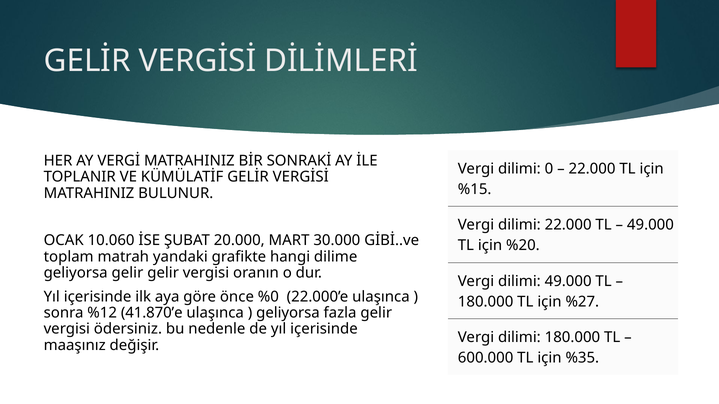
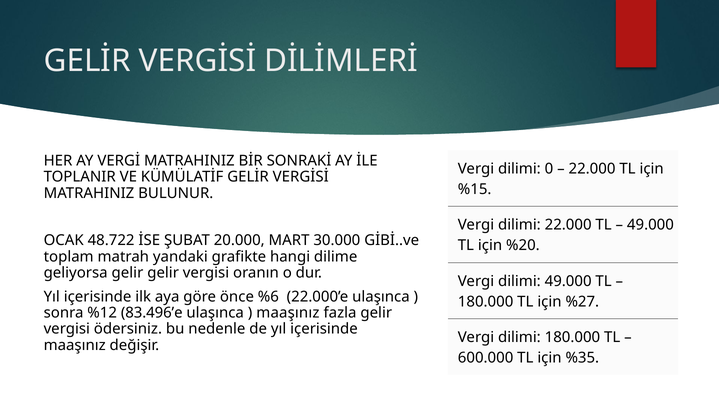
10.060: 10.060 -> 48.722 (111, 241)
%0: %0 -> %6 (268, 297)
41.870’e: 41.870’e -> 83.496’e (152, 313)
geliyorsa: geliyorsa -> maaşınız (288, 313)
